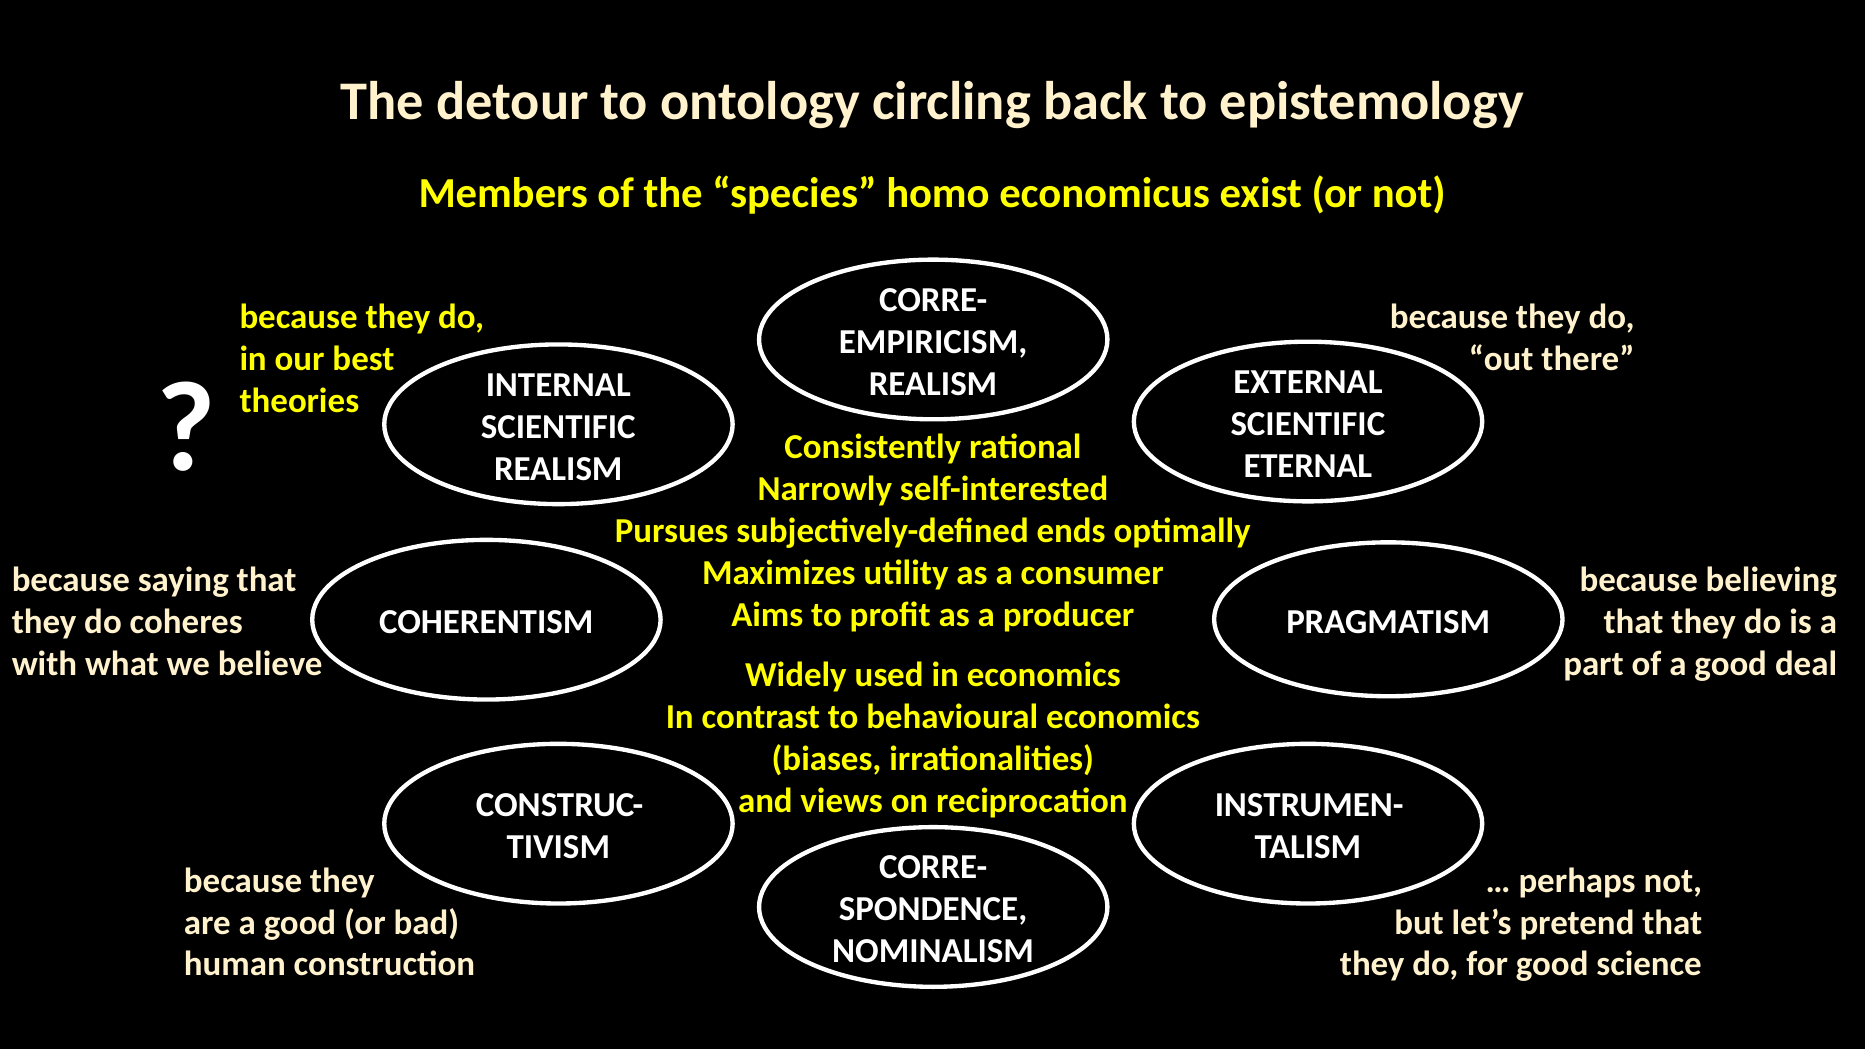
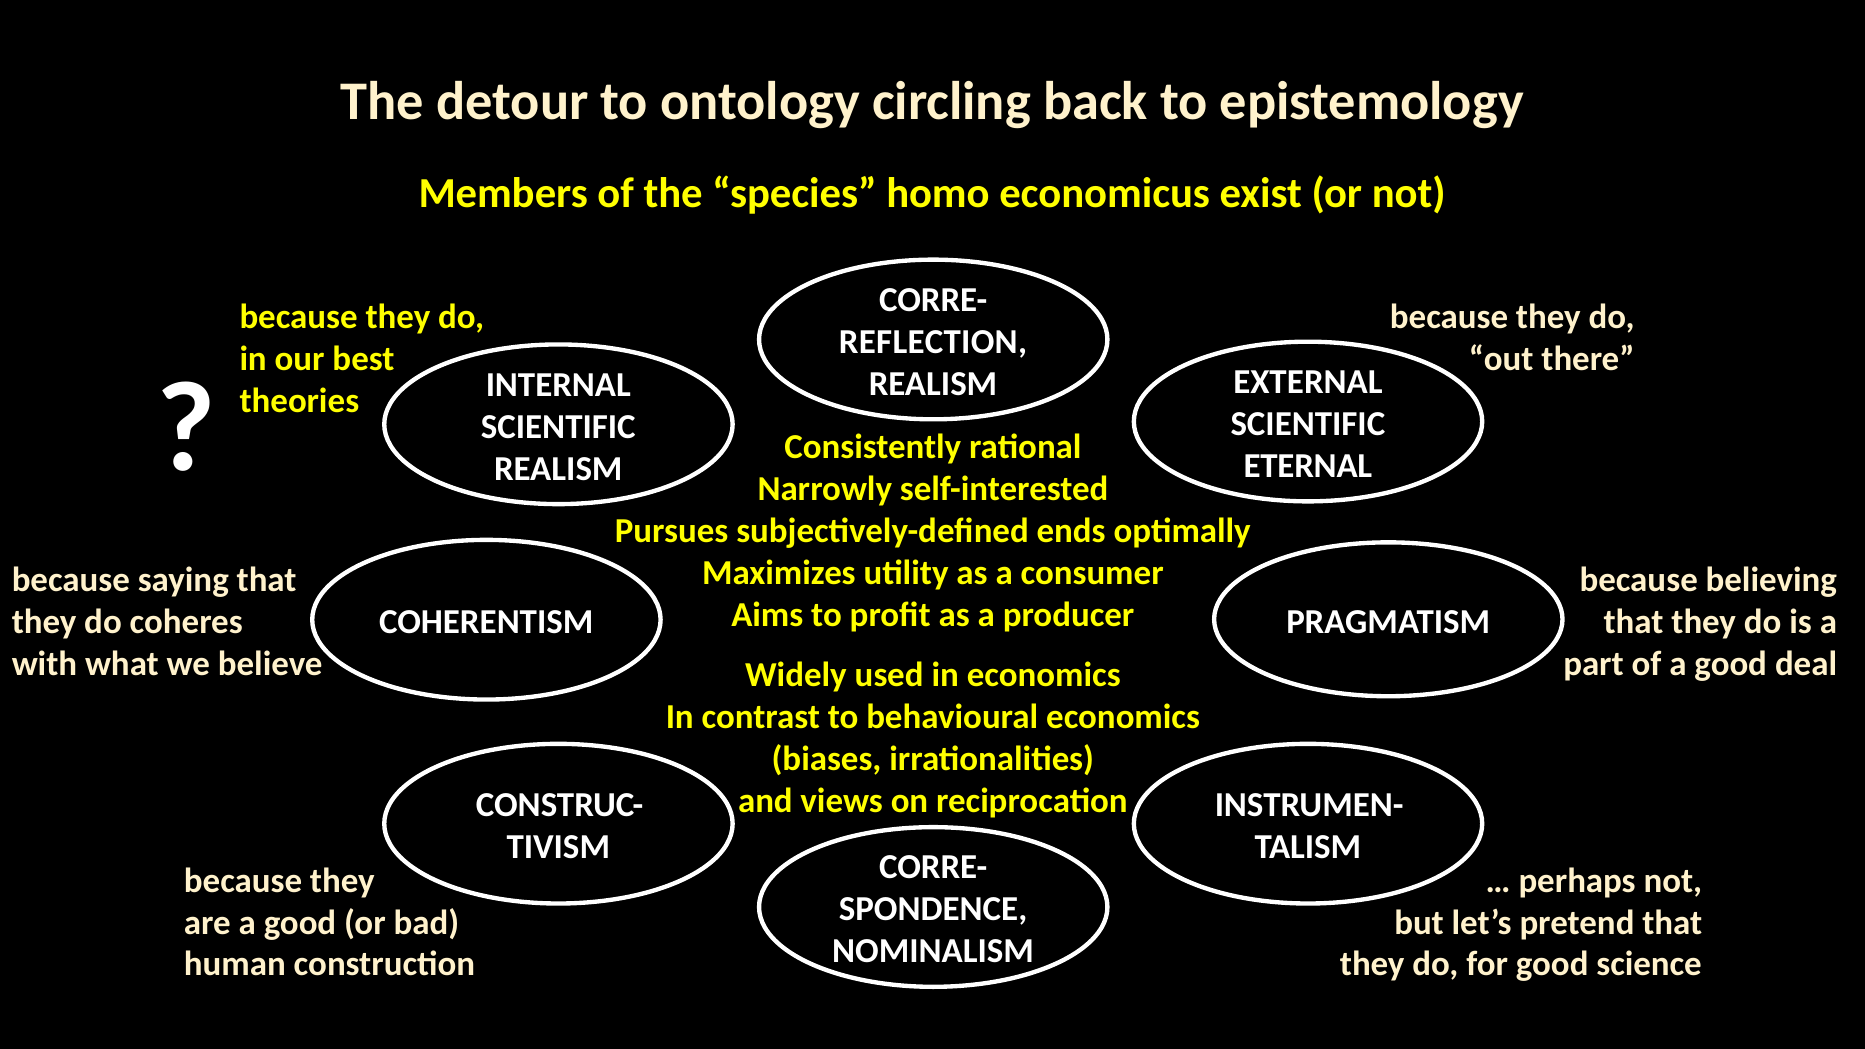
EMPIRICISM: EMPIRICISM -> REFLECTION (933, 342)
